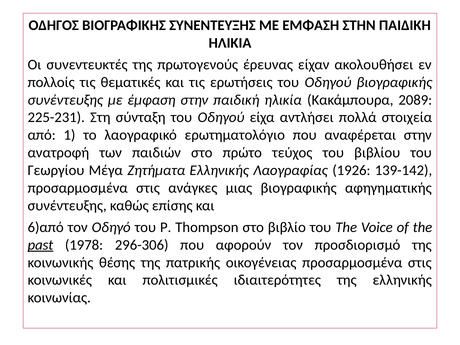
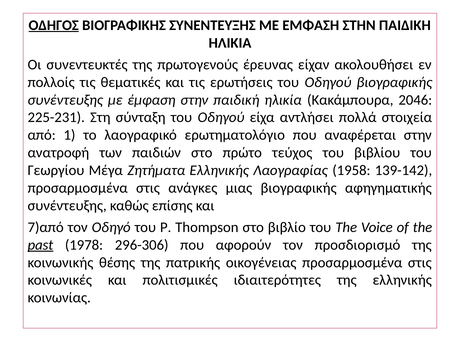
ΟΔΗΓΟΣ underline: none -> present (54, 25)
2089: 2089 -> 2046 (415, 100)
1926: 1926 -> 1958 (351, 170)
6)από: 6)από -> 7)από (46, 227)
